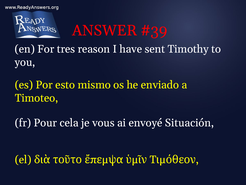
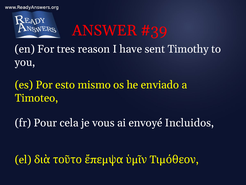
Situación: Situación -> Incluidos (189, 123)
